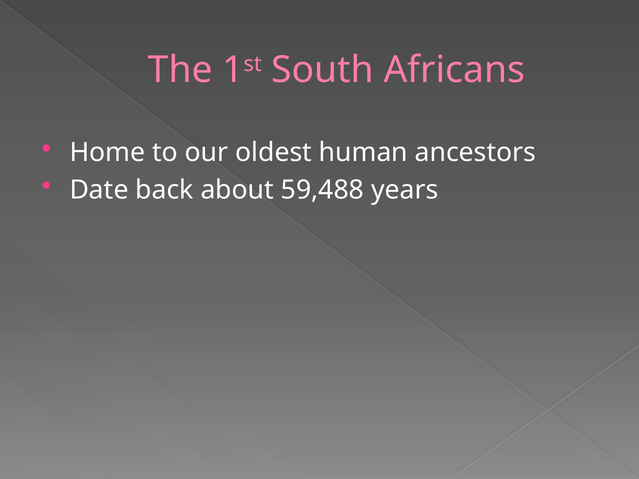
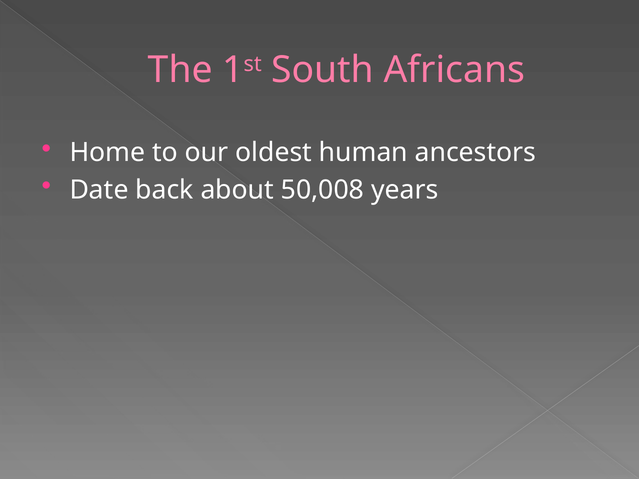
59,488: 59,488 -> 50,008 (323, 190)
